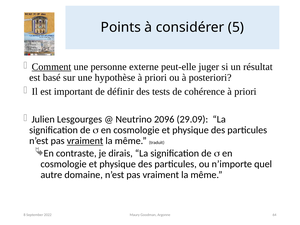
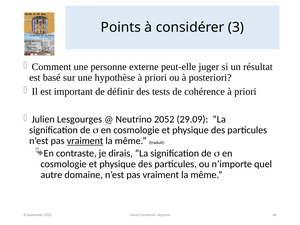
5: 5 -> 3 (236, 27)
Comment underline: present -> none (51, 67)
2096: 2096 -> 2052 (164, 119)
